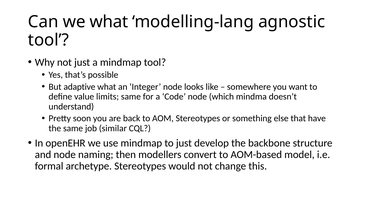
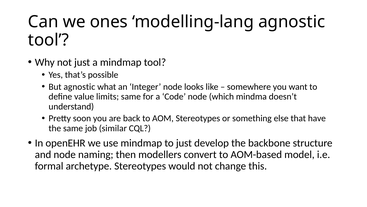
we what: what -> ones (109, 22)
But adaptive: adaptive -> agnostic (79, 87)
